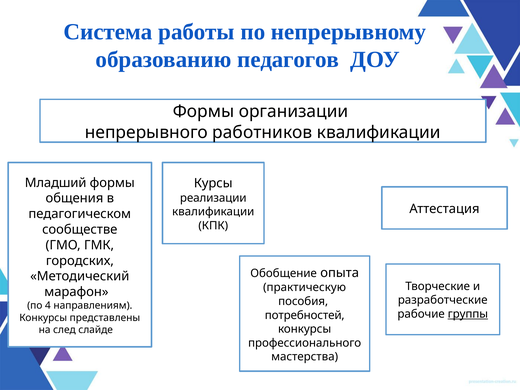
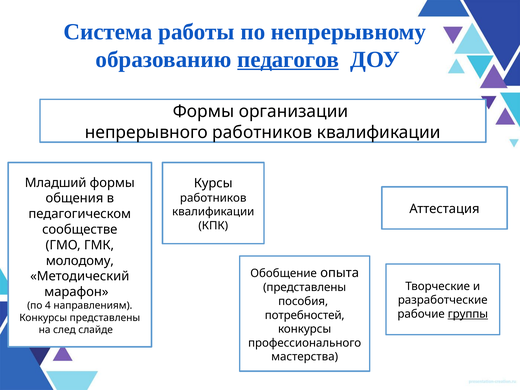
педагогов underline: none -> present (288, 60)
реализации: реализации -> работников (213, 198)
городских: городских -> молодому (80, 261)
практическую: практическую -> представлены (305, 287)
